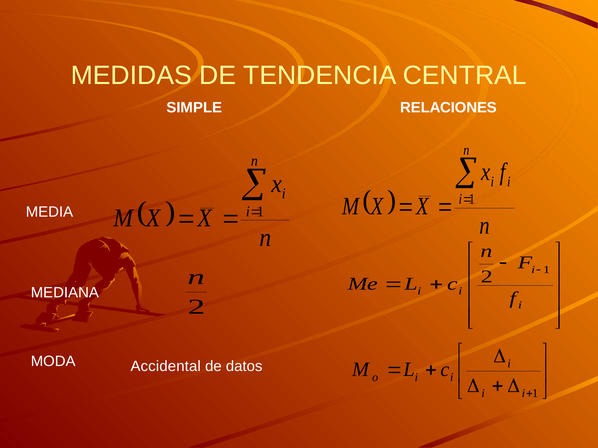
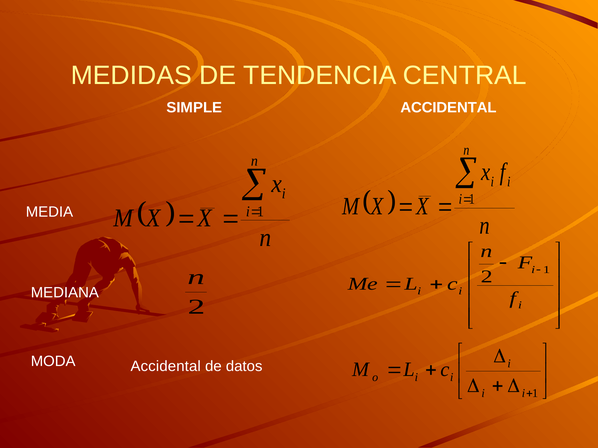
SIMPLE RELACIONES: RELACIONES -> ACCIDENTAL (449, 108)
